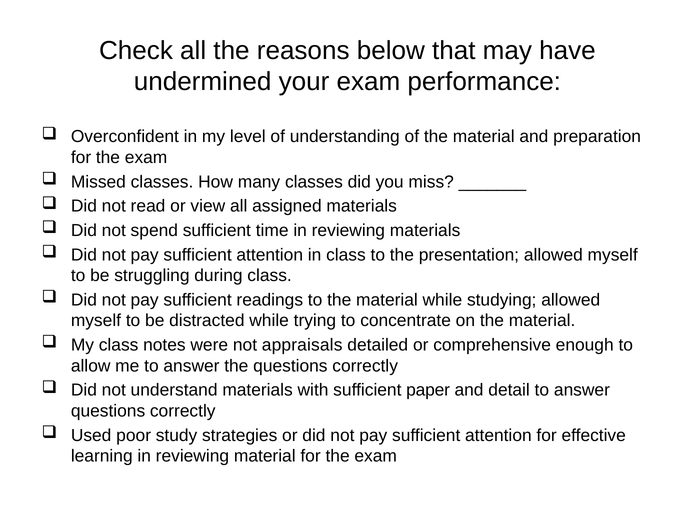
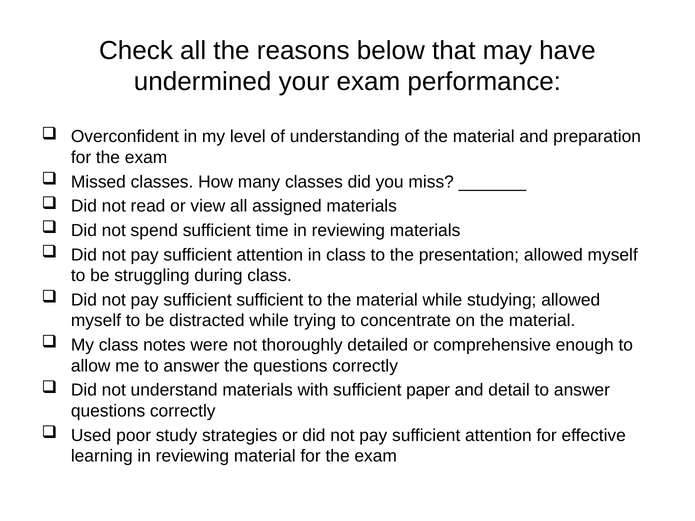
sufficient readings: readings -> sufficient (270, 300)
appraisals: appraisals -> thoroughly (302, 345)
